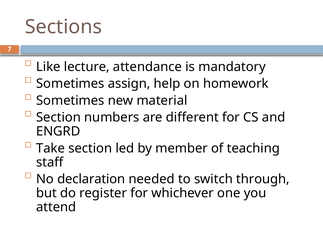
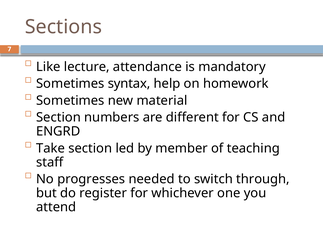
assign: assign -> syntax (129, 84)
declaration: declaration -> progresses (91, 179)
